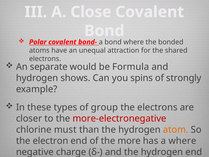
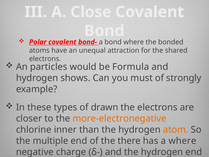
separate: separate -> particles (49, 67)
spins: spins -> must (142, 78)
group: group -> drawn (105, 107)
more-electronegative colour: red -> orange (119, 118)
must: must -> inner (65, 129)
electron: electron -> multiple (51, 141)
more: more -> there (129, 141)
